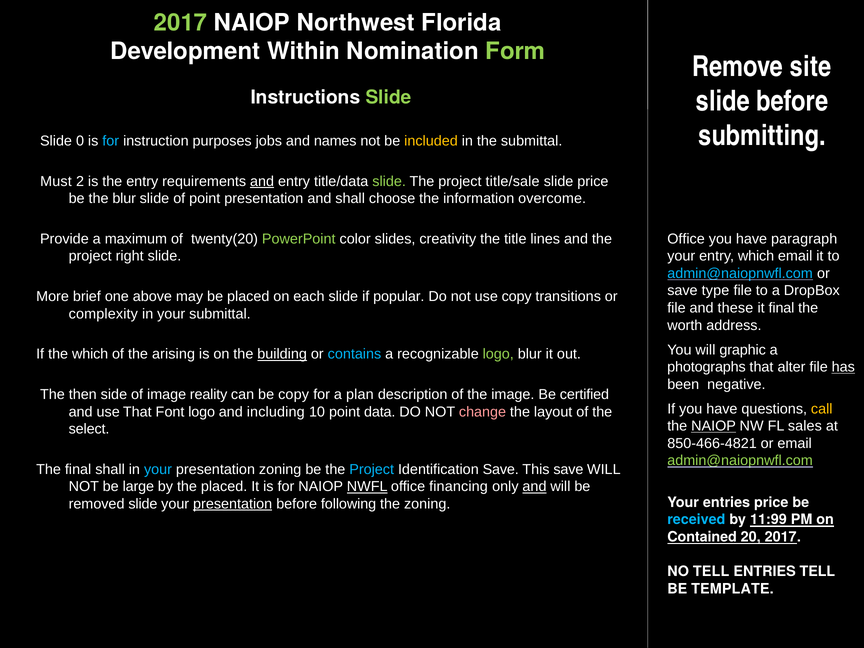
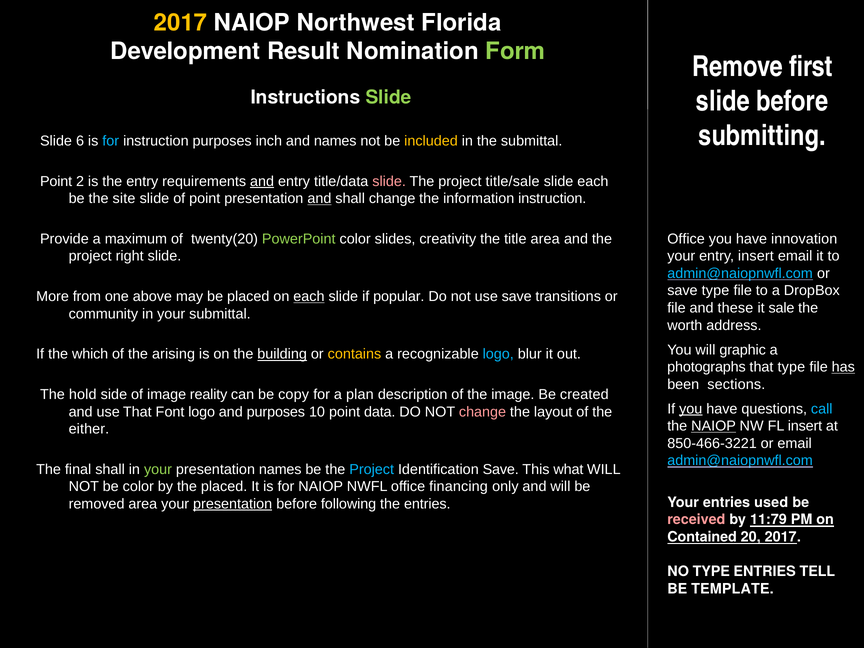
2017 colour: light green -> yellow (181, 23)
Within: Within -> Result (303, 51)
site: site -> first (811, 67)
0: 0 -> 6 (80, 141)
jobs: jobs -> inch (269, 141)
Must: Must -> Point (56, 181)
slide colour: light green -> pink (389, 181)
slide price: price -> each (593, 181)
the blur: blur -> site (124, 199)
and underline: none -> present (319, 199)
shall choose: choose -> change (392, 199)
information overcome: overcome -> instruction (552, 199)
title lines: lines -> area (545, 239)
paragraph: paragraph -> innovation (804, 239)
entry which: which -> insert (756, 256)
brief: brief -> from (87, 297)
each underline: none -> present (309, 297)
use copy: copy -> save (517, 297)
it final: final -> sale (782, 308)
complexity: complexity -> community (103, 314)
contains colour: light blue -> yellow (354, 354)
logo colour: light green -> light blue (498, 354)
that alter: alter -> type (791, 367)
negative: negative -> sections (736, 384)
then: then -> hold (83, 394)
certified: certified -> created (584, 394)
you underline: none -> present (691, 409)
call colour: yellow -> light blue (822, 409)
and including: including -> purposes (276, 412)
FL sales: sales -> insert (805, 426)
select: select -> either (89, 429)
850-466-4821: 850-466-4821 -> 850-466-3221 (712, 443)
admin@naiopnwfl.com colour: light green -> light blue (740, 461)
your colour: light blue -> light green (158, 469)
presentation zoning: zoning -> names (280, 469)
This save: save -> what (568, 469)
be large: large -> color (138, 487)
NWFL underline: present -> none (367, 487)
and underline: present -> none (534, 487)
entries price: price -> used (771, 502)
removed slide: slide -> area (143, 504)
the zoning: zoning -> entries (427, 504)
received colour: light blue -> pink (696, 520)
11:99: 11:99 -> 11:79 (768, 520)
NO TELL: TELL -> TYPE (711, 572)
